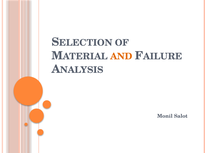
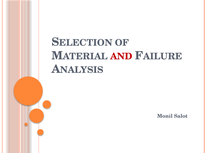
AND colour: orange -> red (121, 57)
